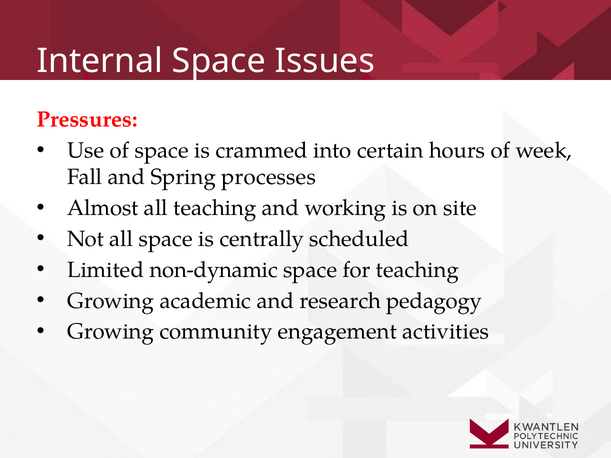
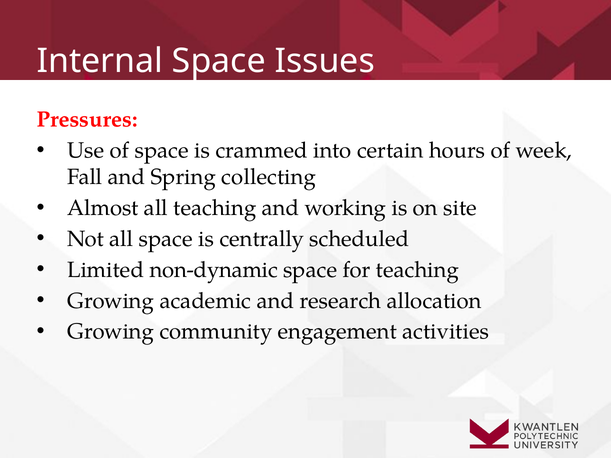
processes: processes -> collecting (269, 177)
pedagogy: pedagogy -> allocation (434, 301)
